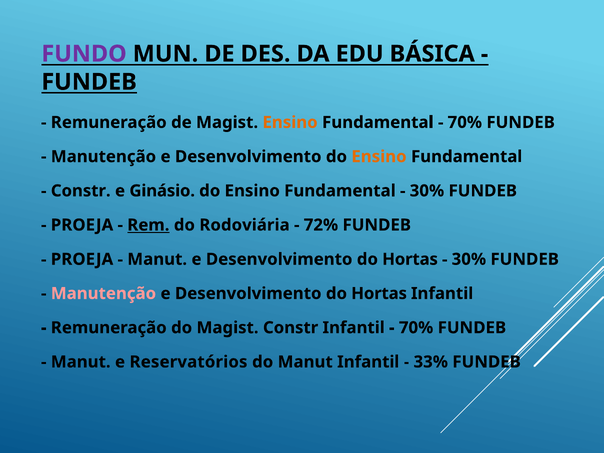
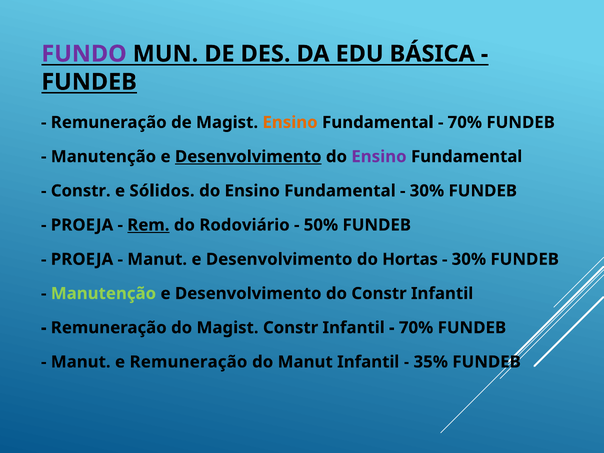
Desenvolvimento underline: none -> present (248, 157)
Ensino colour: orange -> purple (379, 157)
Ginásio: Ginásio -> Sólidos (162, 191)
Rodoviária: Rodoviária -> Rodoviário (245, 225)
72%: 72% -> 50% (321, 225)
Manutenção colour: pink -> light green (103, 293)
Hortas: Hortas -> Constr (379, 293)
e Reservatórios: Reservatórios -> Remuneração (189, 362)
33%: 33% -> 35% (431, 362)
